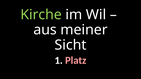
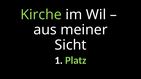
Platz colour: pink -> light green (76, 61)
